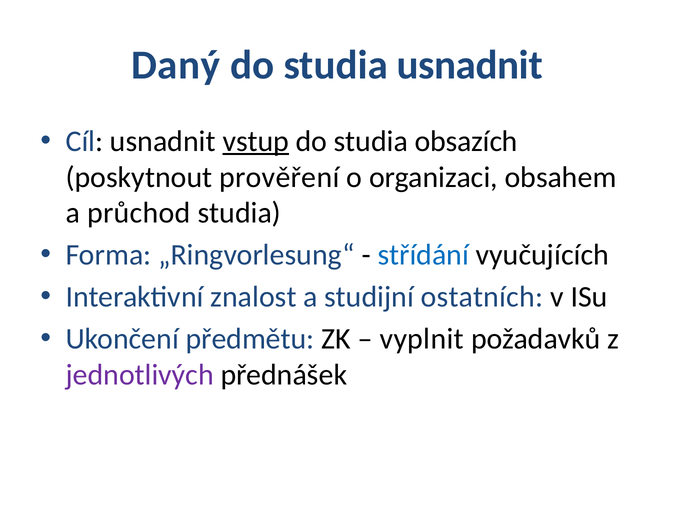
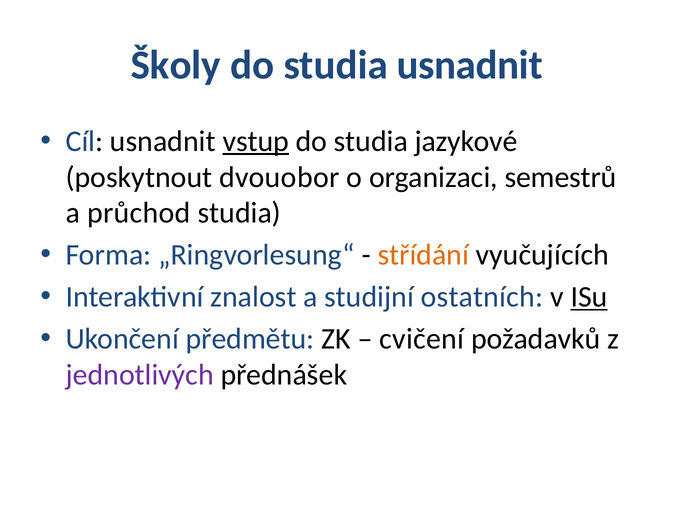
Daný: Daný -> Školy (176, 65)
obsazích: obsazích -> jazykové (466, 141)
prověření: prověření -> dvouobor (279, 177)
obsahem: obsahem -> semestrů (561, 177)
střídání colour: blue -> orange (423, 255)
ISu underline: none -> present (589, 297)
vyplnit: vyplnit -> cvičení (422, 339)
